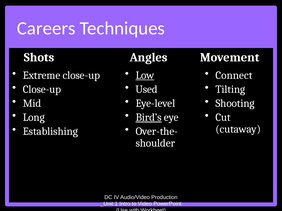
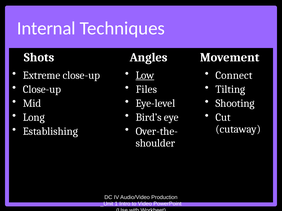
Careers: Careers -> Internal (46, 28)
Used: Used -> Files (146, 89)
Bird’s underline: present -> none (149, 118)
